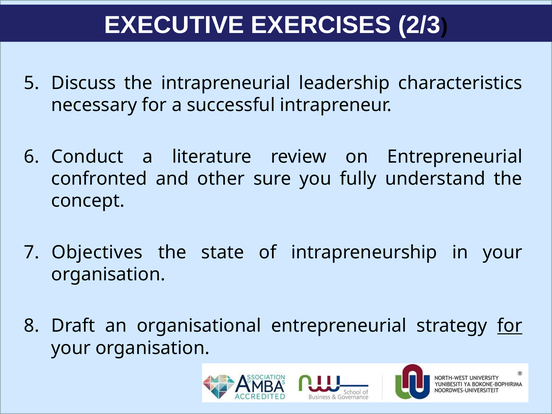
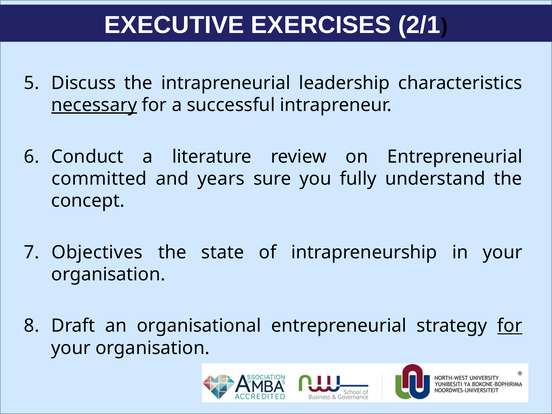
2/3: 2/3 -> 2/1 (419, 25)
necessary underline: none -> present (94, 105)
confronted: confronted -> committed (99, 179)
other: other -> years (221, 179)
